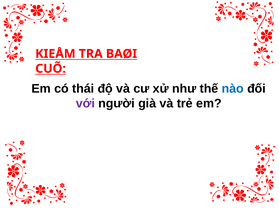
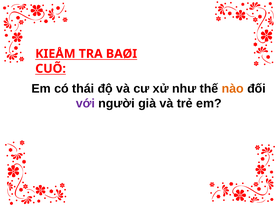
nào colour: blue -> orange (233, 89)
